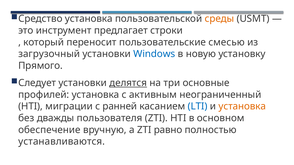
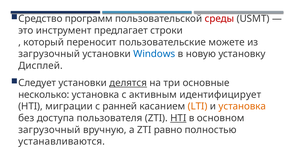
Средство установка: установка -> программ (89, 19)
среды colour: orange -> red (219, 19)
смесью: смесью -> можете (227, 42)
Прямого: Прямого -> Дисплей (40, 66)
профилей: профилей -> несколько (44, 95)
неограниченный: неограниченный -> идентифицирует (220, 95)
LTI colour: blue -> orange (198, 107)
дважды: дважды -> доступа (55, 118)
HTI underline: none -> present (178, 118)
обеспечение: обеспечение -> загрузочный (49, 130)
